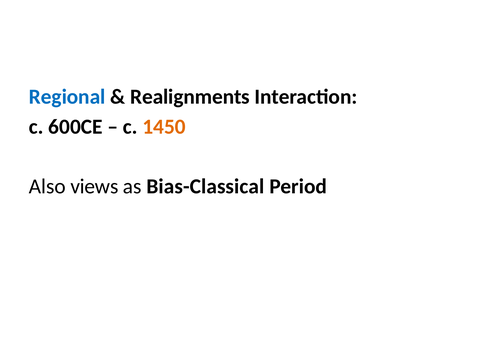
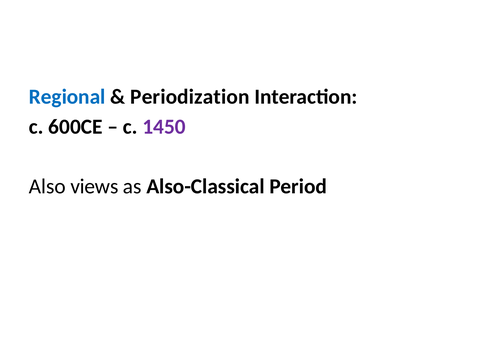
Realignments: Realignments -> Periodization (190, 97)
1450 colour: orange -> purple (164, 127)
Bias-Classical: Bias-Classical -> Also-Classical (206, 186)
